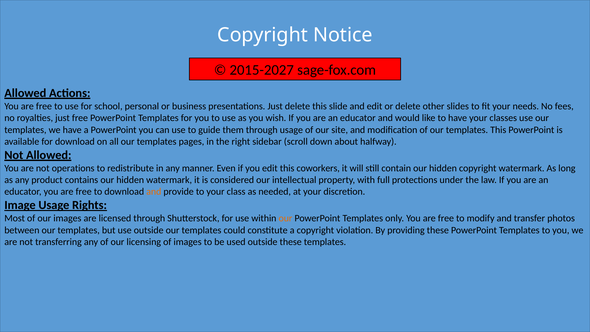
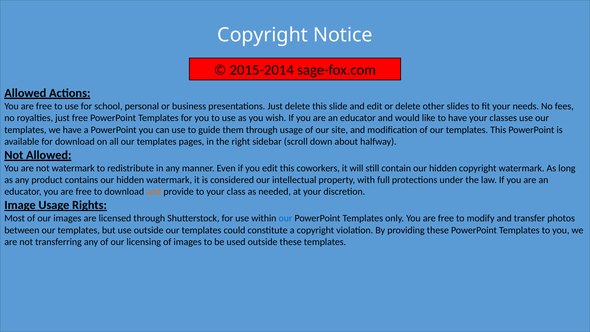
2015-2027: 2015-2027 -> 2015-2014 (262, 70)
not operations: operations -> watermark (73, 168)
our colour: orange -> blue (285, 218)
